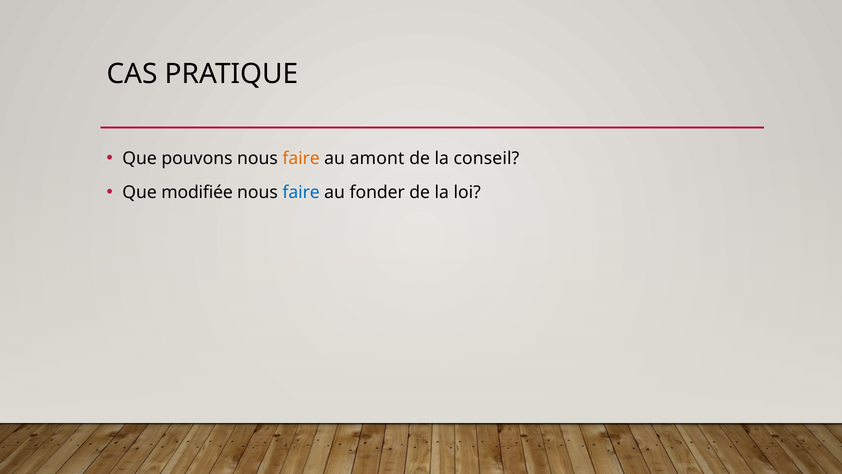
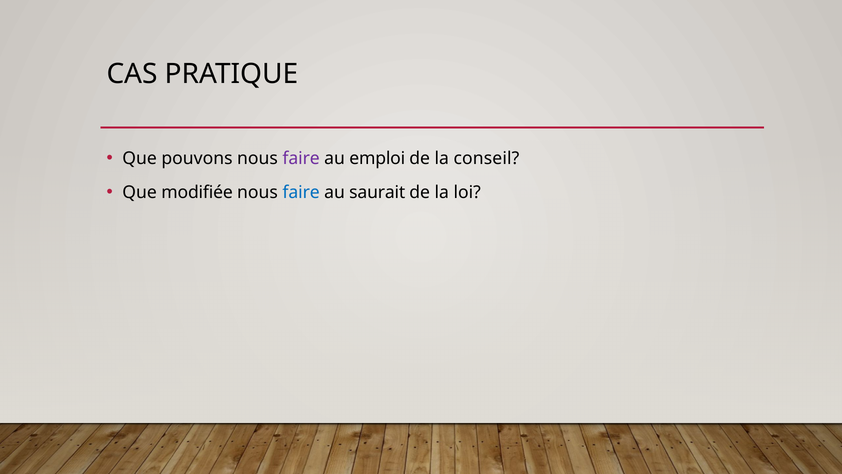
faire colour: orange -> purple (301, 158)
amont: amont -> emploi (377, 158)
fonder: fonder -> saurait (377, 192)
